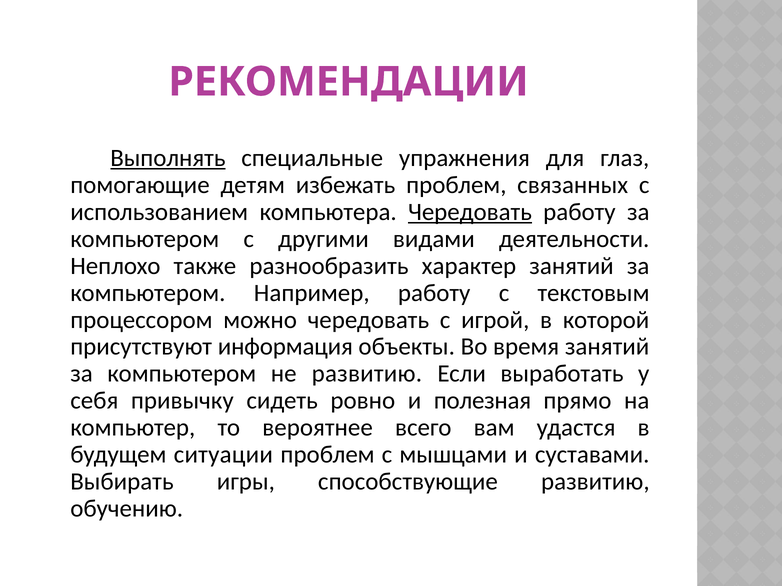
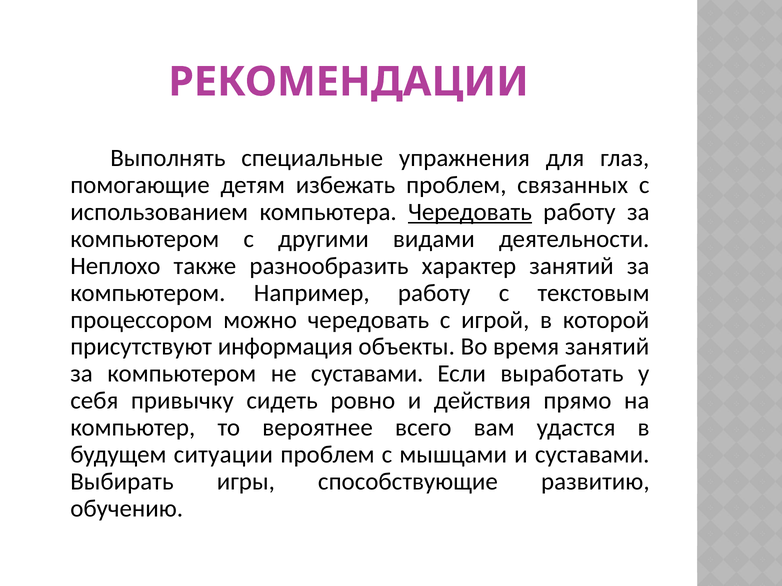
Выполнять underline: present -> none (168, 158)
не развитию: развитию -> суставами (367, 374)
полезная: полезная -> действия (482, 401)
